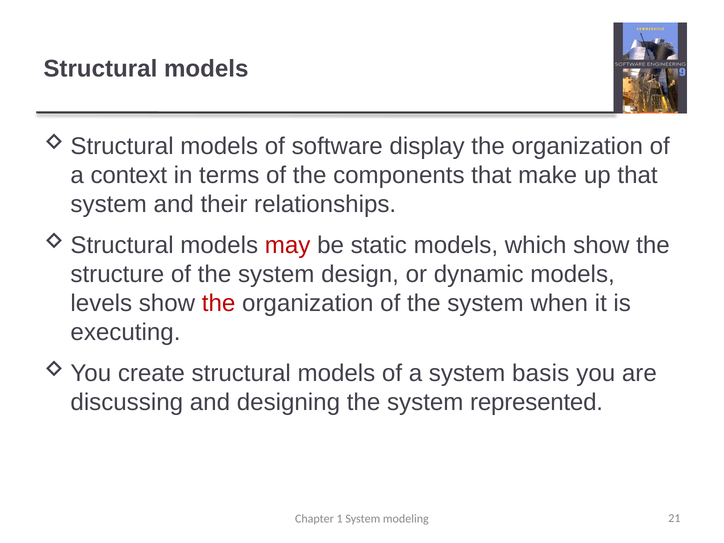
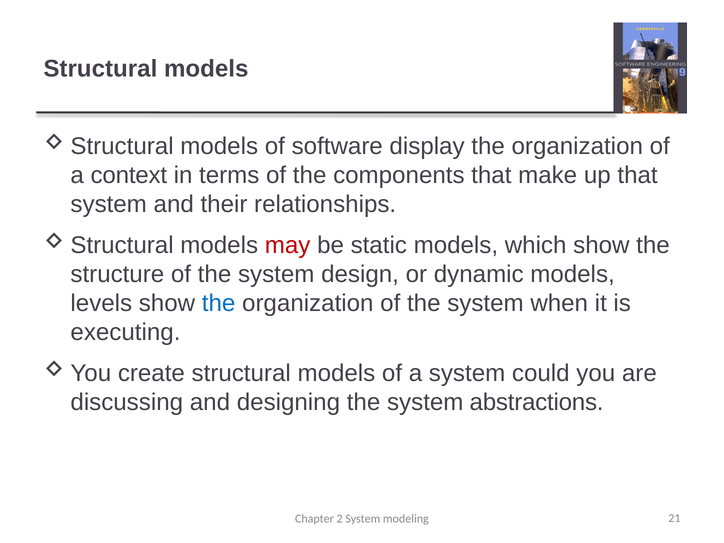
the colour: red -> blue (219, 303)
basis: basis -> could (541, 373)
represented: represented -> abstractions (537, 402)
1: 1 -> 2 (340, 519)
